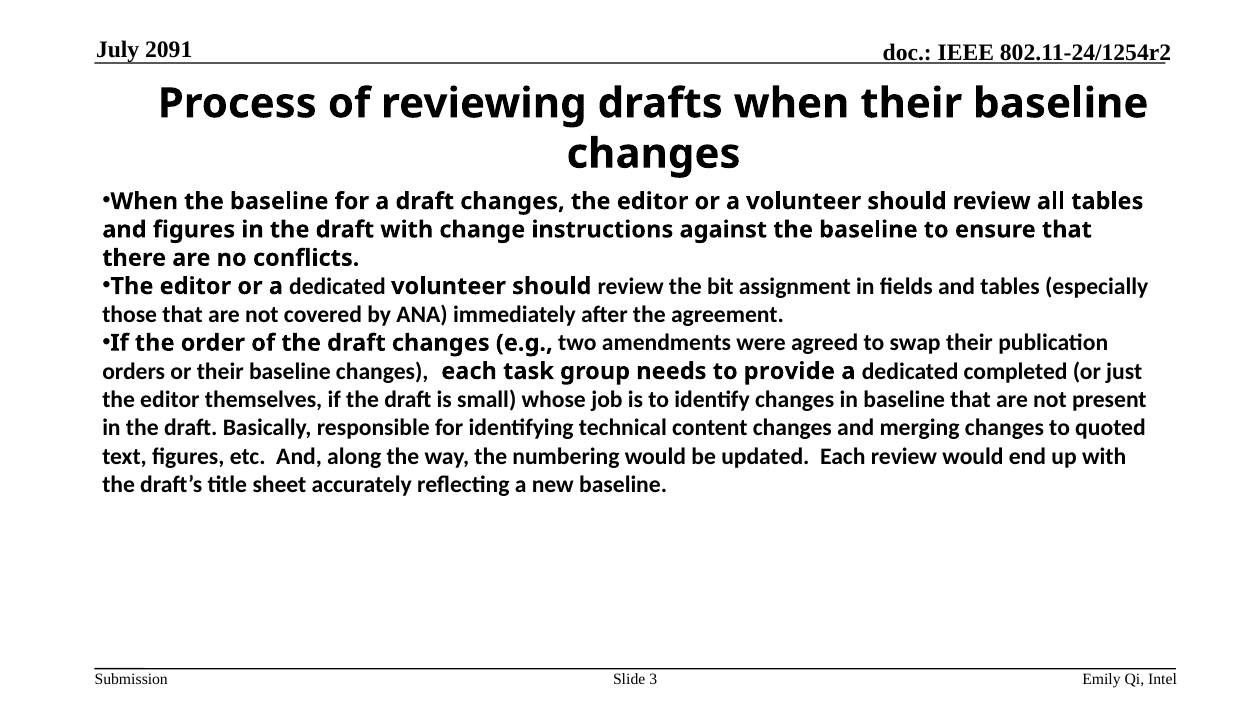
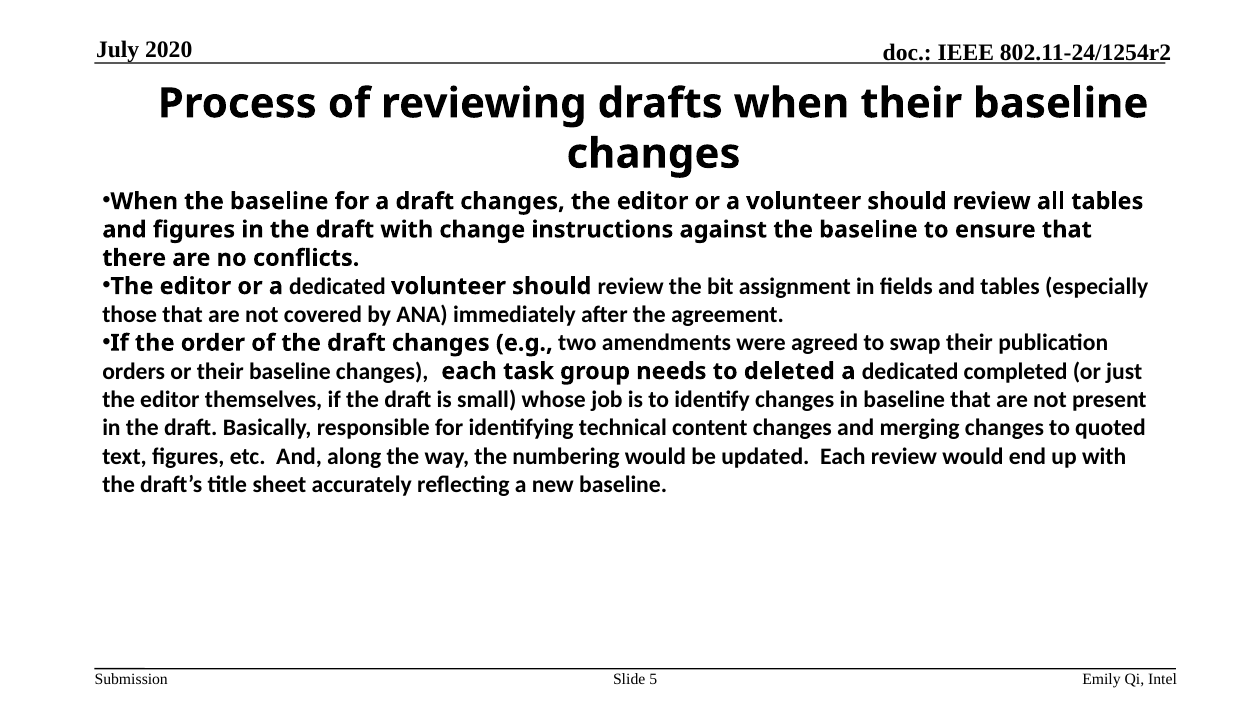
2091: 2091 -> 2020 (169, 50)
provide: provide -> deleted (789, 372)
3: 3 -> 5 (653, 680)
